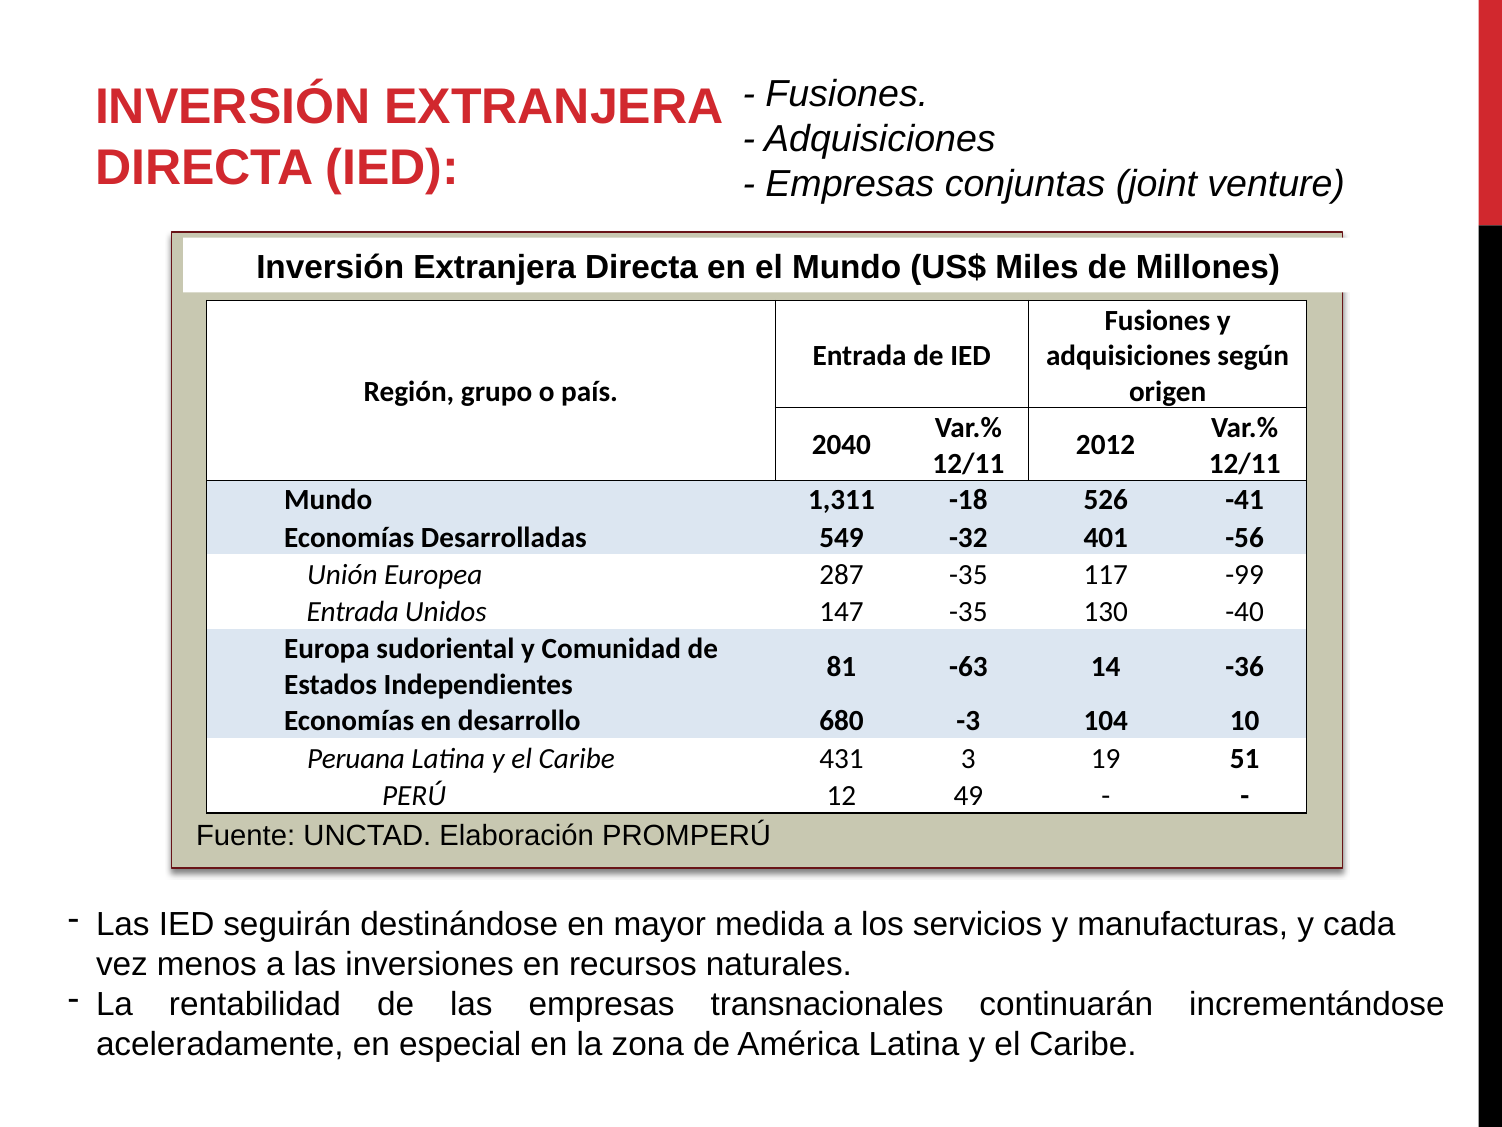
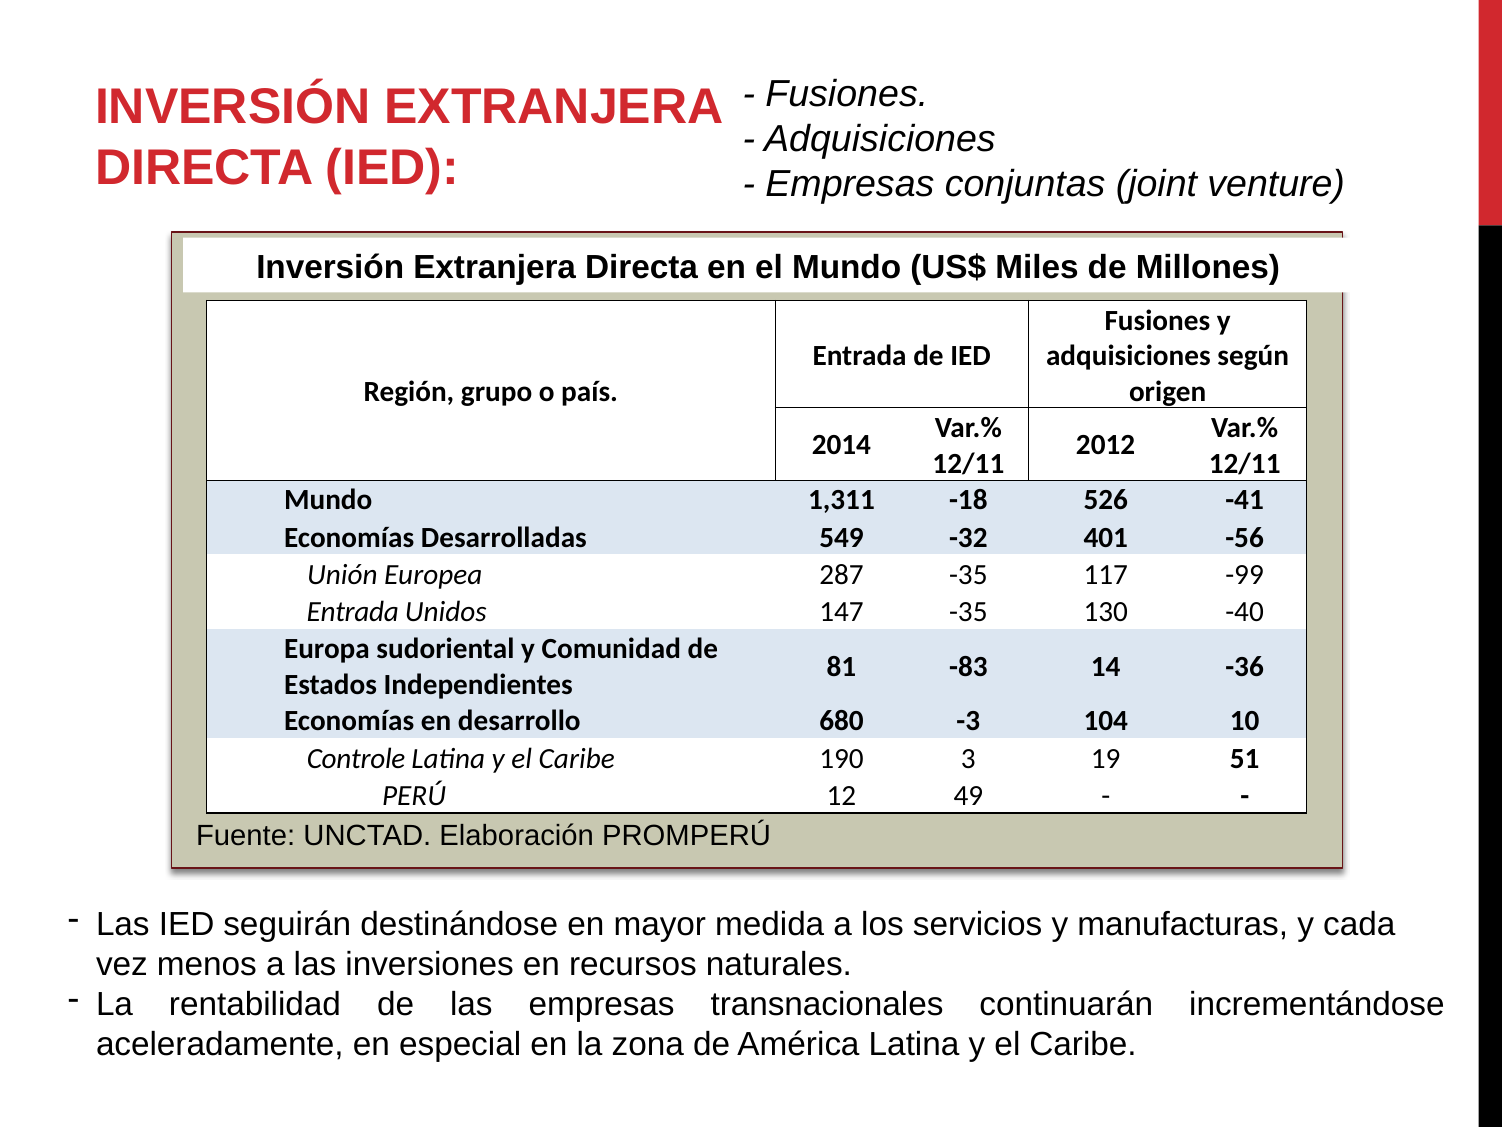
2040: 2040 -> 2014 (841, 445)
-63: -63 -> -83 (968, 666)
Peruana: Peruana -> Controle (356, 758)
431: 431 -> 190 (842, 758)
